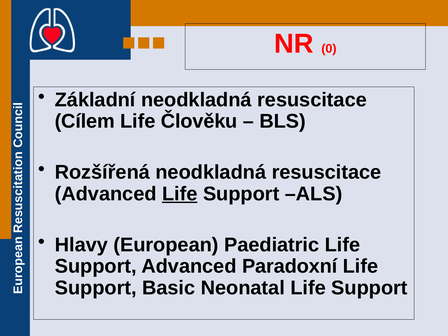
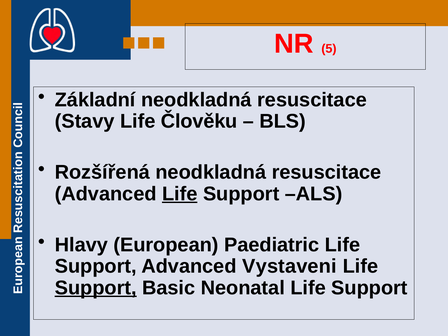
0: 0 -> 5 (329, 49)
Cílem: Cílem -> Stavy (85, 121)
Paradoxní: Paradoxní -> Vystaveni (290, 266)
Support underline: none -> present (96, 288)
